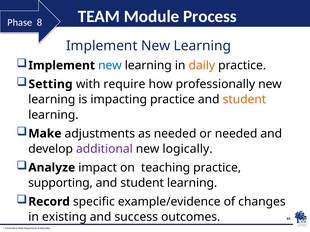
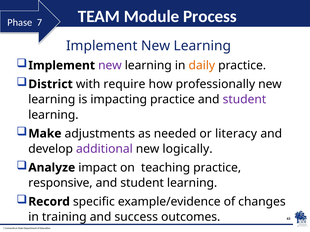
8: 8 -> 7 (39, 22)
new colour: blue -> purple (110, 66)
Setting: Setting -> District (51, 84)
student colour: orange -> purple (244, 100)
or needed: needed -> literacy (236, 134)
supporting: supporting -> responsive (60, 183)
existing: existing -> training (64, 217)
